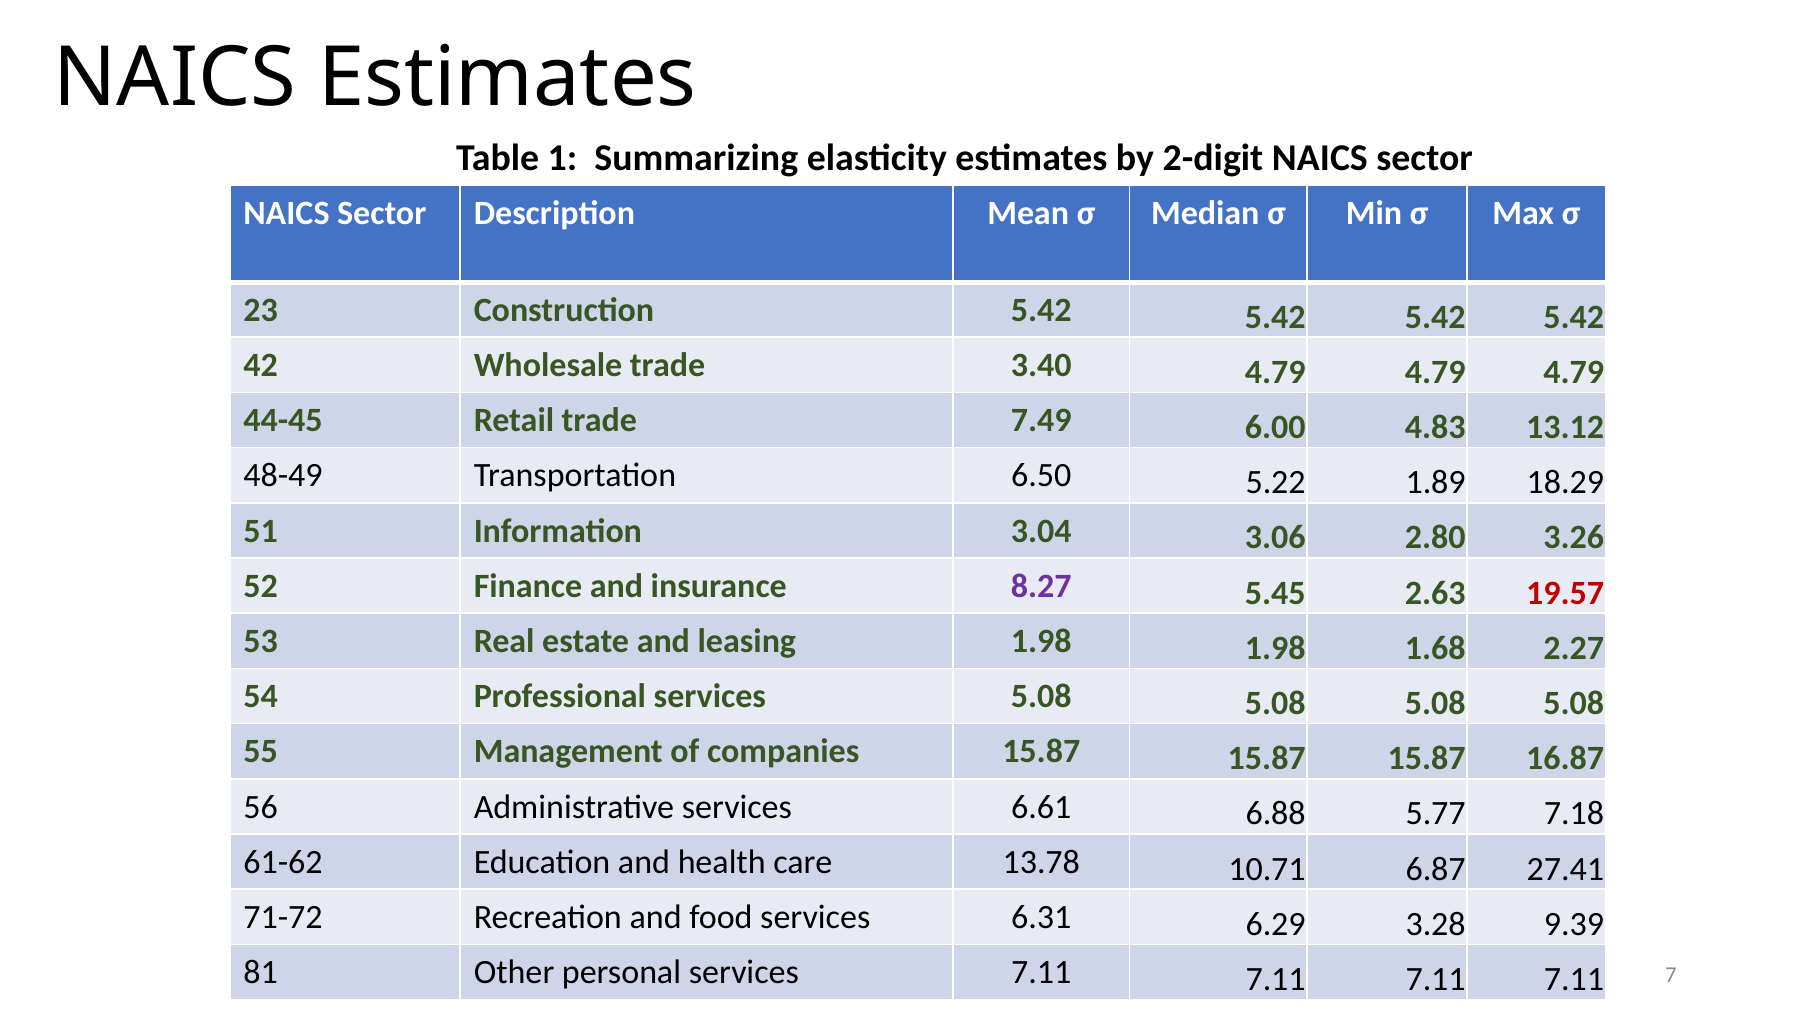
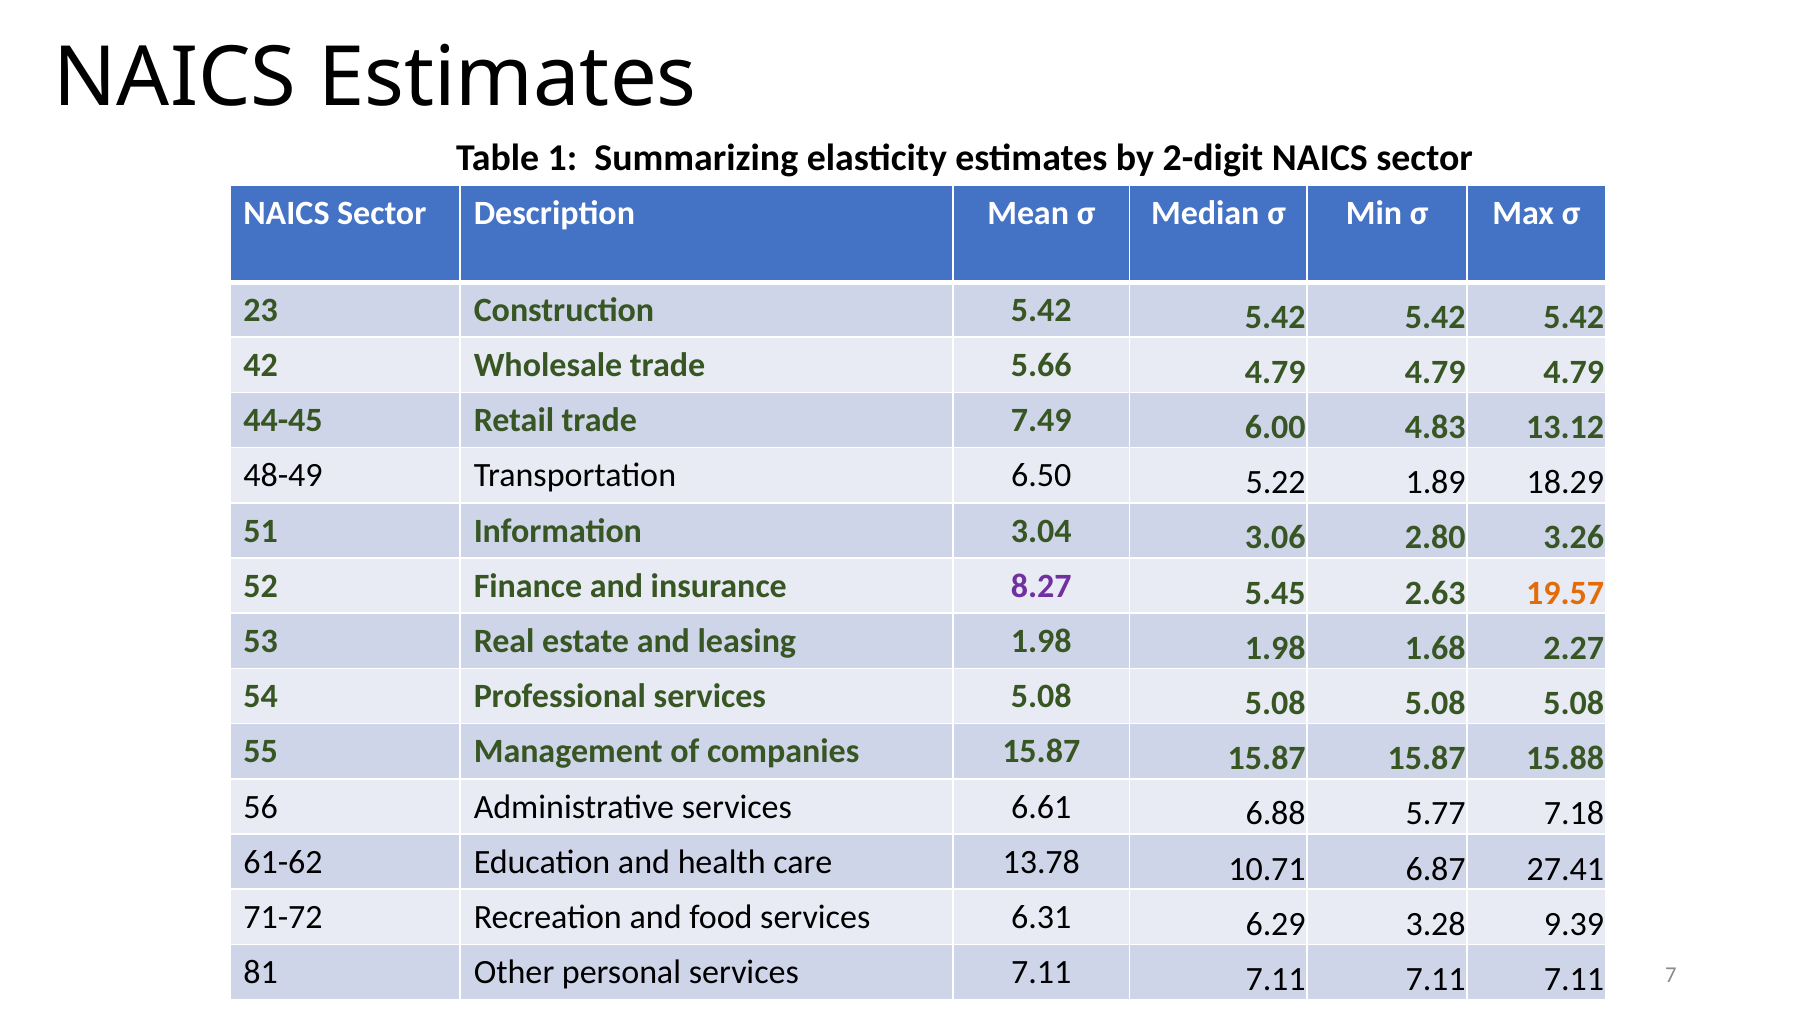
3.40: 3.40 -> 5.66 (1041, 365)
19.57 colour: red -> orange (1565, 593)
16.87: 16.87 -> 15.88 (1565, 758)
